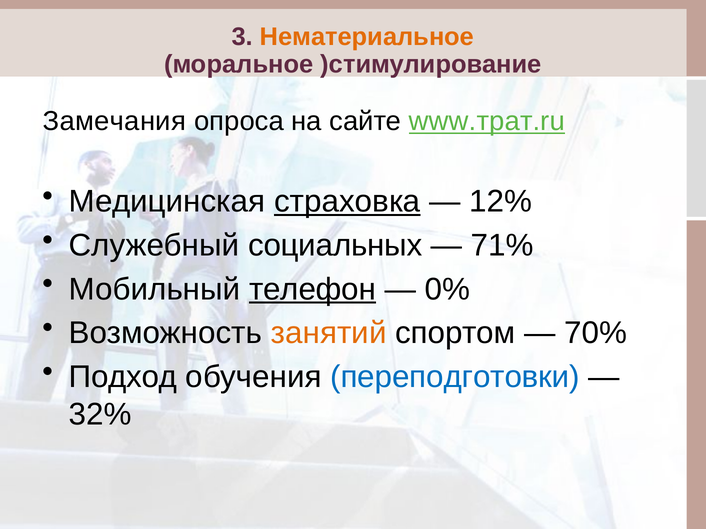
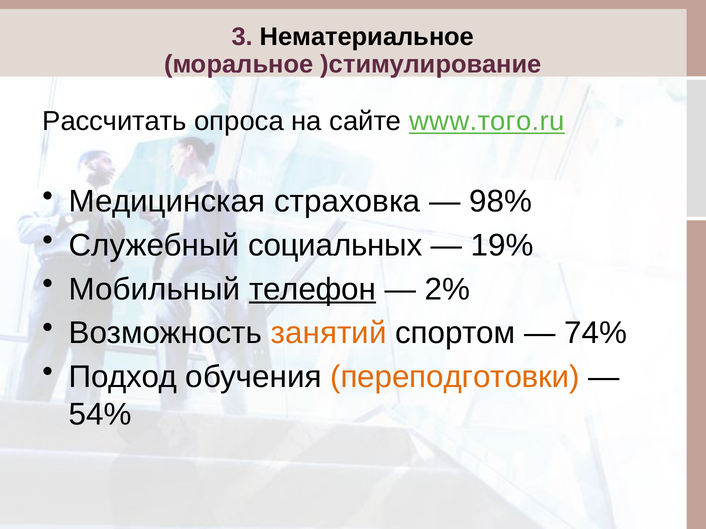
Нематериальное colour: orange -> black (367, 37)
Замечания: Замечания -> Рассчитать (115, 121)
www.трат.ru: www.трат.ru -> www.того.ru (487, 121)
страховка underline: present -> none (347, 202)
12%: 12% -> 98% (501, 202)
71%: 71% -> 19% (502, 245)
0%: 0% -> 2% (447, 289)
70%: 70% -> 74% (596, 333)
переподготовки colour: blue -> orange (455, 377)
32%: 32% -> 54% (100, 415)
